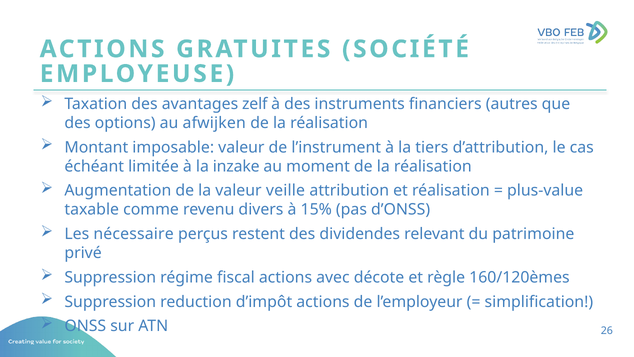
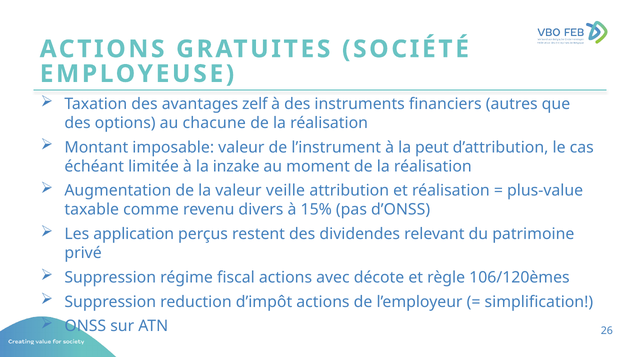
afwijken: afwijken -> chacune (214, 123)
tiers: tiers -> peut (432, 147)
nécessaire: nécessaire -> application (134, 234)
160/120èmes: 160/120èmes -> 106/120èmes (519, 277)
